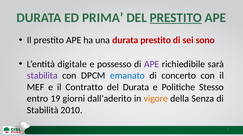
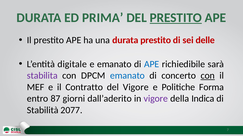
sono: sono -> delle (205, 40)
e possesso: possesso -> emanato (114, 64)
APE colour: purple -> blue (152, 64)
con underline: none -> present (208, 76)
del Durata: Durata -> Vigore (136, 87)
Stesso: Stesso -> Forma (211, 87)
19: 19 -> 87 (55, 99)
vigore colour: orange -> purple (156, 99)
Senza: Senza -> Indica (203, 99)
2010: 2010 -> 2077 (71, 110)
